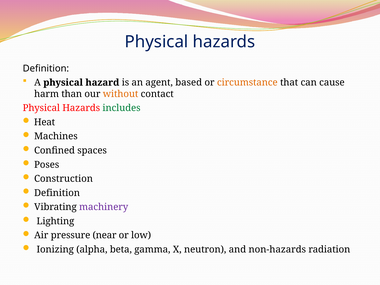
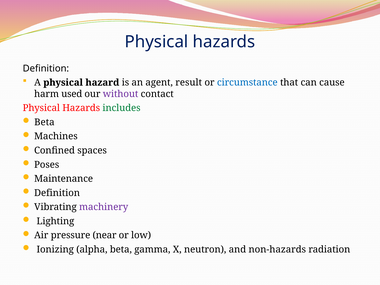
based: based -> result (189, 83)
circumstance colour: orange -> blue (247, 83)
than: than -> used (72, 94)
without colour: orange -> purple (121, 94)
Heat: Heat -> Beta (44, 122)
Construction: Construction -> Maintenance (64, 179)
